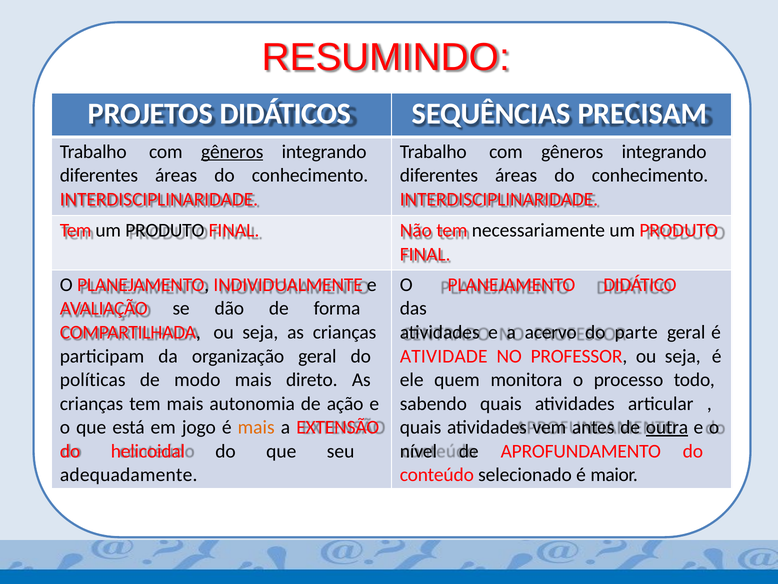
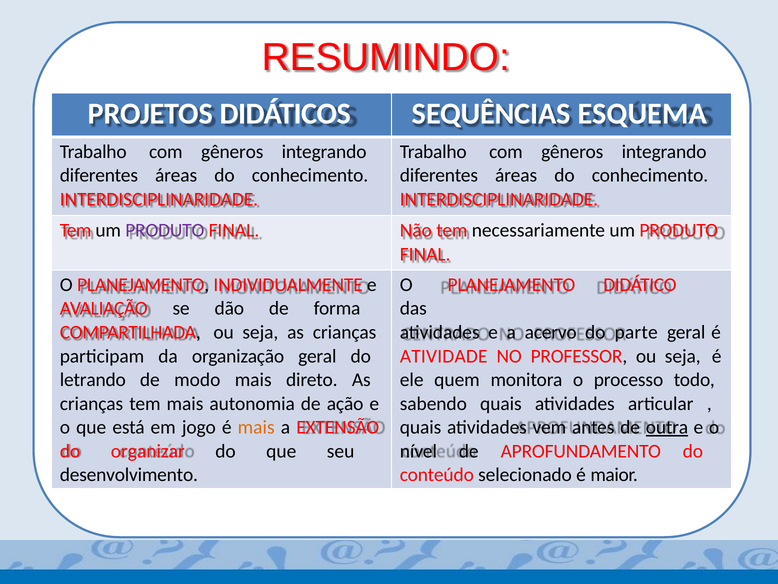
PRECISAM: PRECISAM -> ESQUEMA (642, 113)
gêneros underline: present -> none (232, 151)
PRODUTO colour: black -> purple (165, 230)
políticas: políticas -> letrando (93, 380)
helicoidal: helicoidal -> organizar (148, 451)
adequadamente: adequadamente -> desenvolvimento (129, 474)
